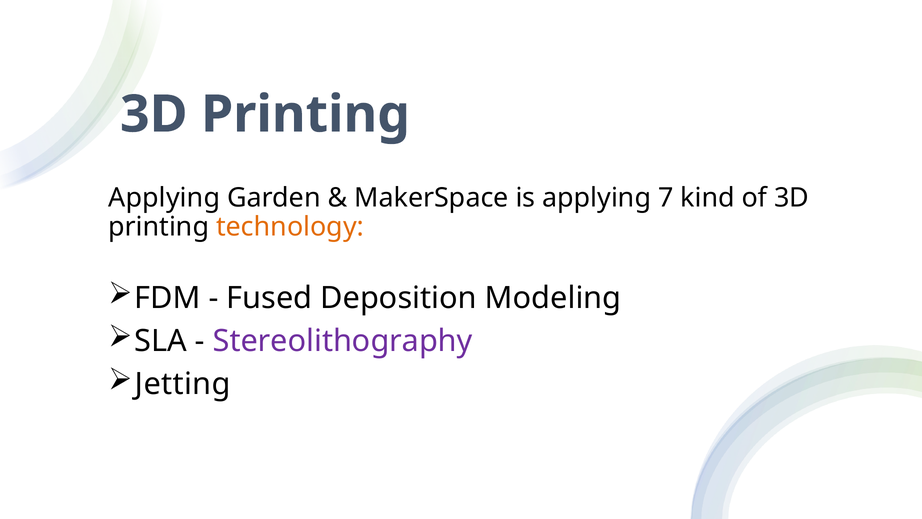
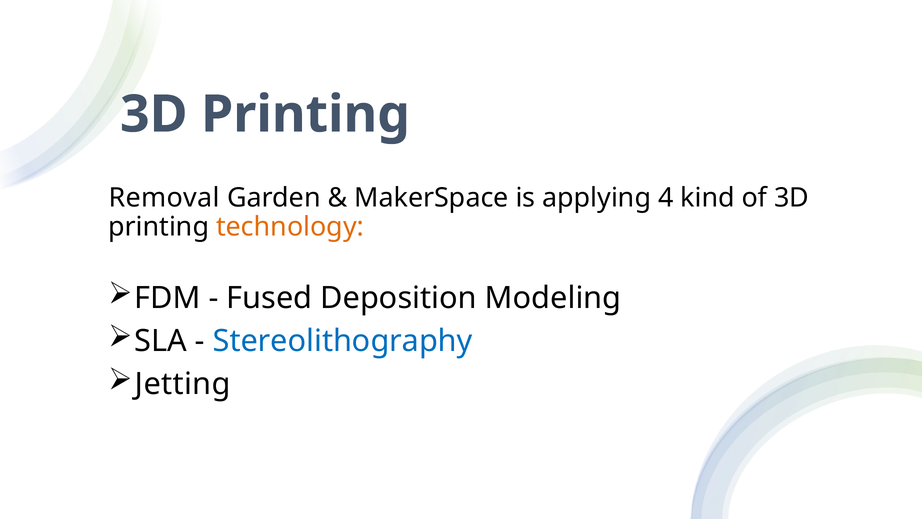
Applying: Applying -> Removal (164, 198)
7: 7 -> 4 (666, 198)
Stereolithography colour: purple -> blue (343, 341)
